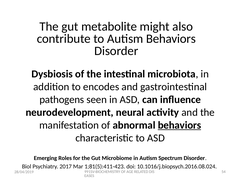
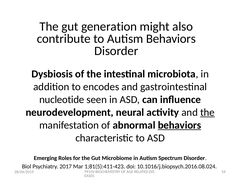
metabolite: metabolite -> generation (109, 26)
pathogens: pathogens -> nucleotide (62, 100)
the underline: none -> present (207, 112)
